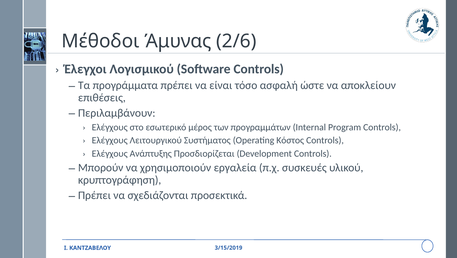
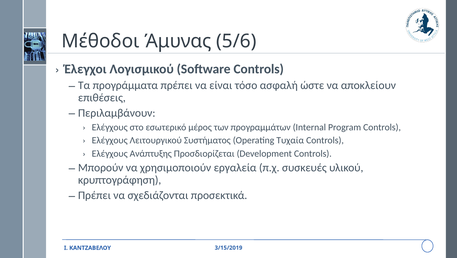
2/6: 2/6 -> 5/6 (236, 41)
Κόστος: Κόστος -> Τυχαία (290, 140)
